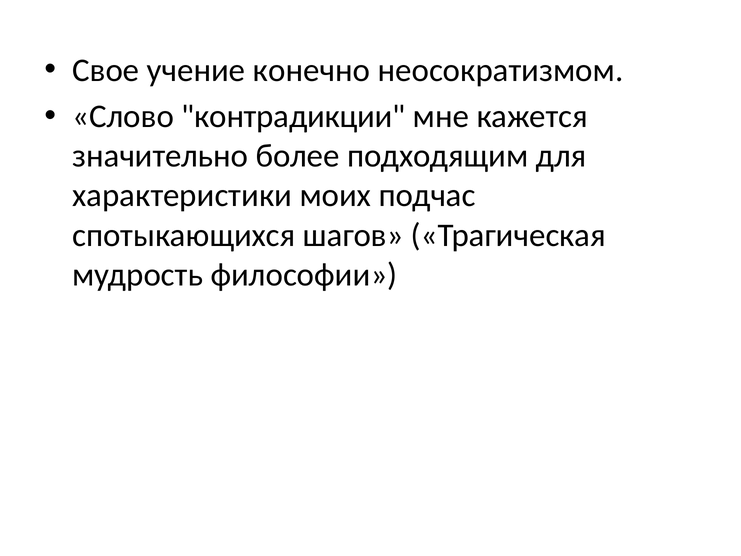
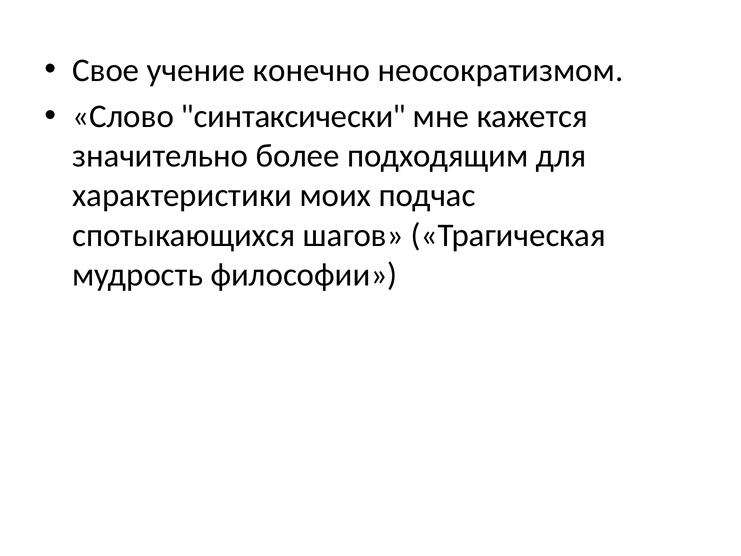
контрадикции: контрадикции -> синтаксически (294, 116)
